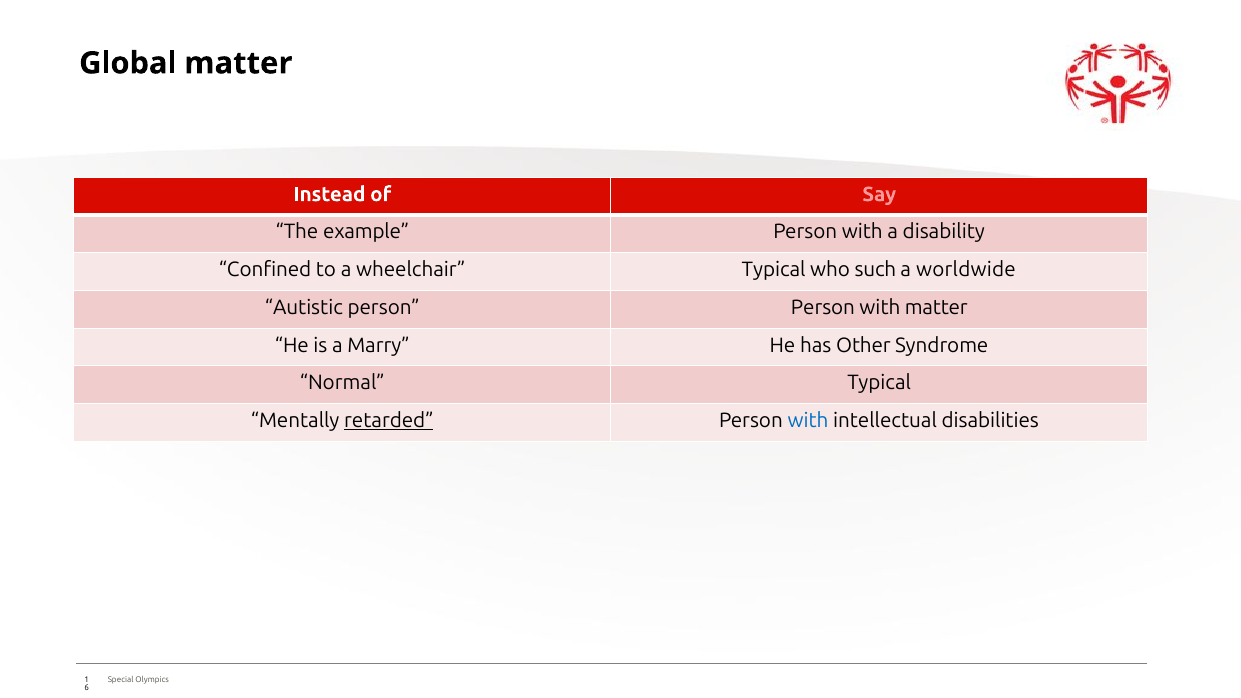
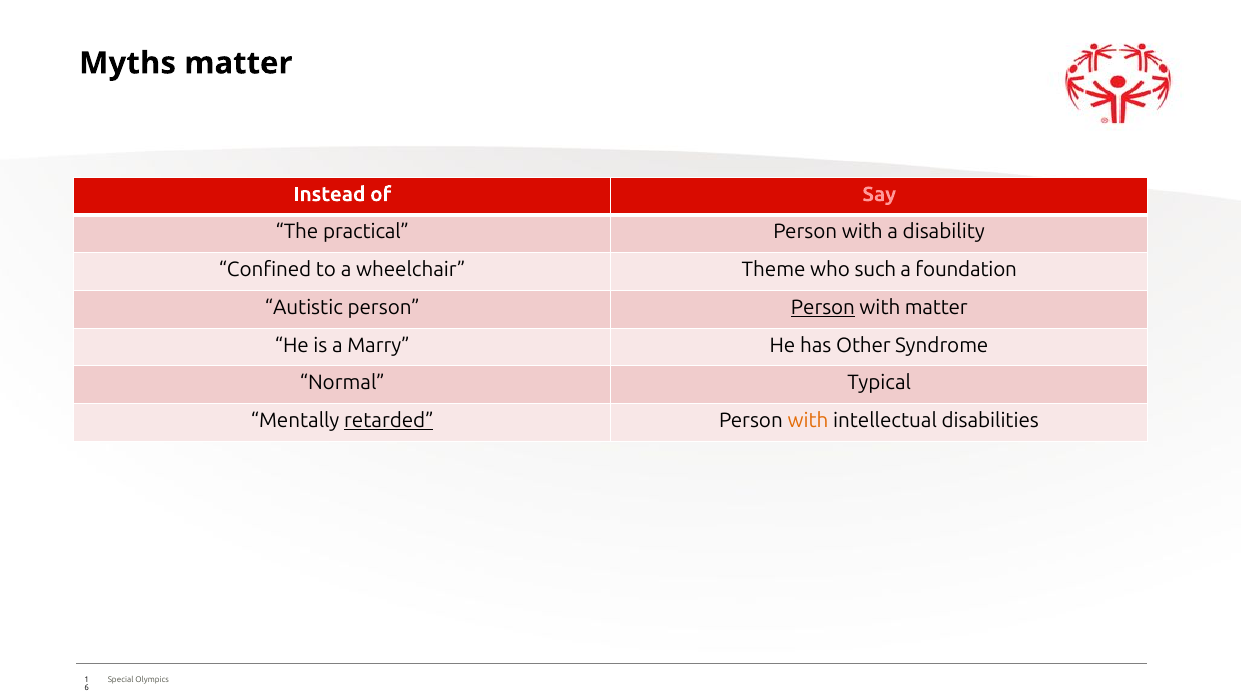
Global: Global -> Myths (128, 63)
example: example -> practical (366, 232)
wheelchair Typical: Typical -> Theme (774, 270)
worldwide: worldwide -> foundation (966, 270)
Person underline: none -> present (823, 308)
with colour: blue -> orange (808, 421)
